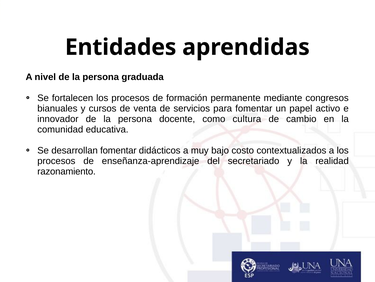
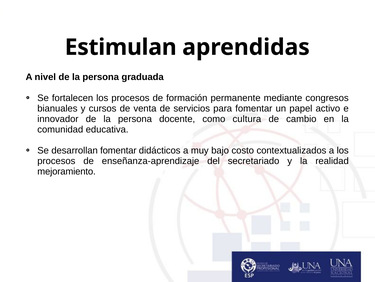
Entidades: Entidades -> Estimulan (121, 47)
razonamiento: razonamiento -> mejoramiento (67, 171)
